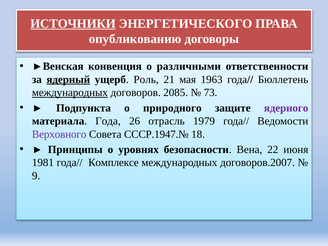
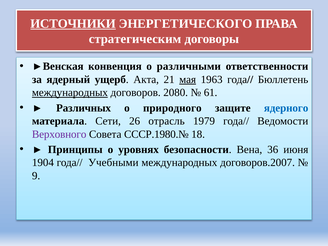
опубликованию: опубликованию -> стратегическим (135, 39)
ядерный underline: present -> none (68, 79)
Роль: Роль -> Акта (146, 79)
мая underline: none -> present (188, 79)
2085: 2085 -> 2080 (176, 93)
73: 73 -> 61 (211, 93)
Подпункта: Подпункта -> Различных (84, 108)
ядерного colour: purple -> blue (286, 108)
Года: Года -> Сети (108, 121)
СССР.1947.№: СССР.1947.№ -> СССР.1980.№ (156, 134)
22: 22 -> 36 (273, 149)
1981: 1981 -> 1904 (43, 163)
Комплексе: Комплексе -> Учебными (113, 163)
